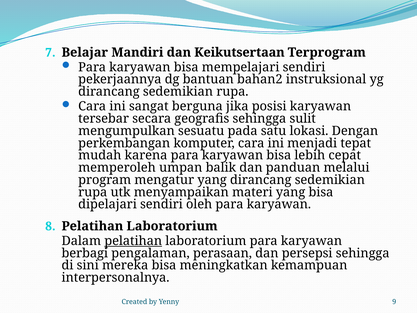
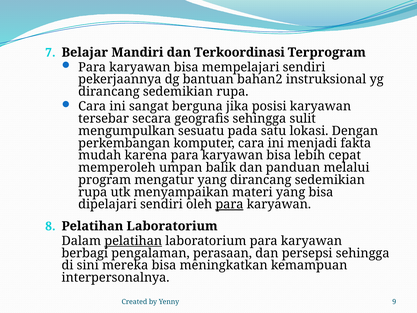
Keikutsertaan: Keikutsertaan -> Terkoordinasi (239, 52)
tepat: tepat -> fakta (356, 143)
para underline: none -> present (229, 204)
